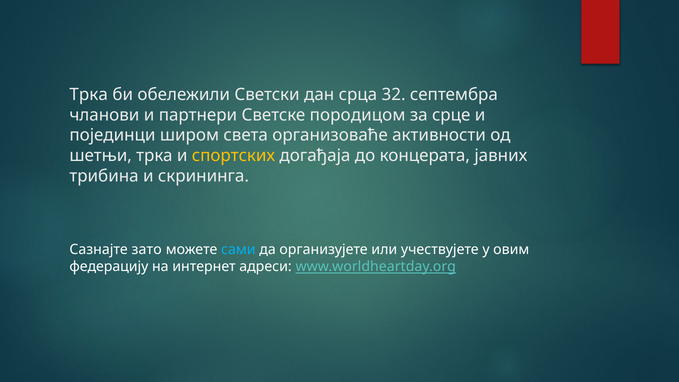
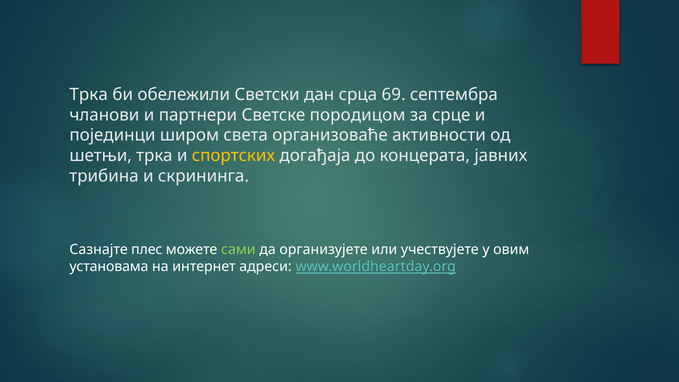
32: 32 -> 69 (394, 95)
зато: зато -> плес (147, 250)
сами colour: light blue -> light green (238, 250)
федерацију: федерацију -> установама (109, 267)
